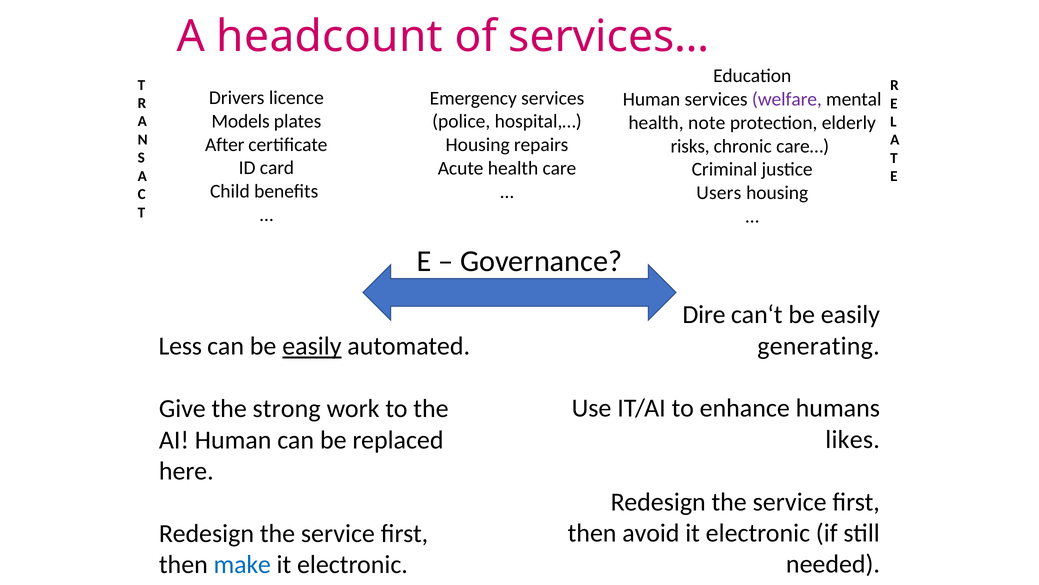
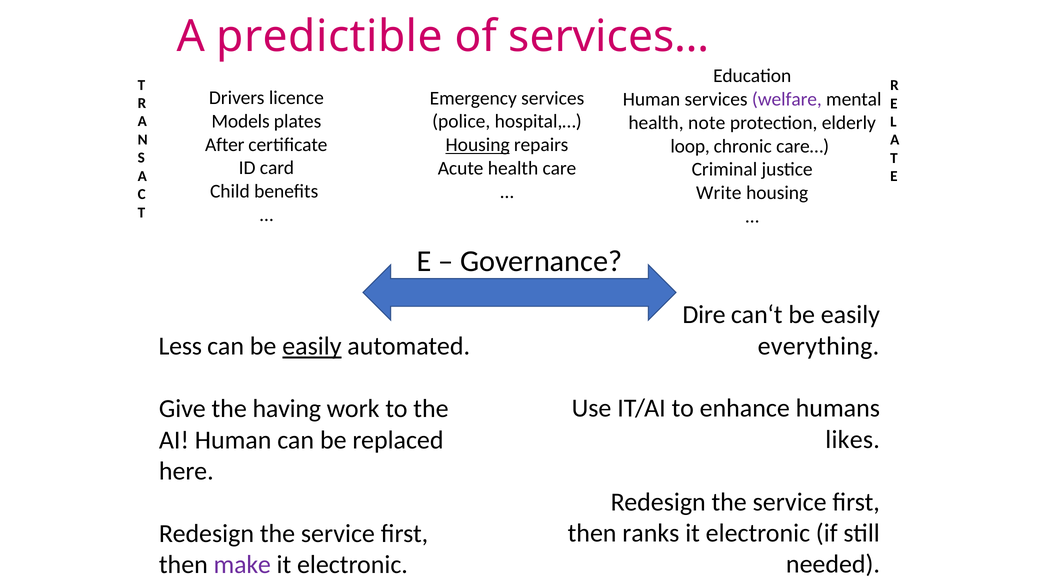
headcount: headcount -> predictible (330, 36)
Housing underline: none -> present (478, 145)
risks: risks -> loop (690, 146)
Users: Users -> Write (719, 193)
generating: generating -> everything (818, 346)
strong: strong -> having (287, 408)
avoid: avoid -> ranks (651, 533)
make colour: blue -> purple (242, 564)
